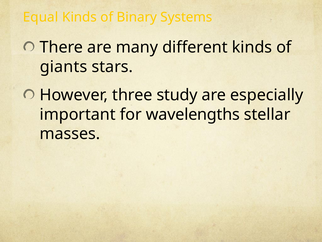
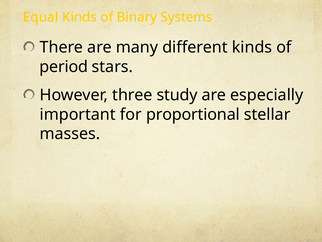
giants: giants -> period (64, 67)
wavelengths: wavelengths -> proportional (193, 114)
